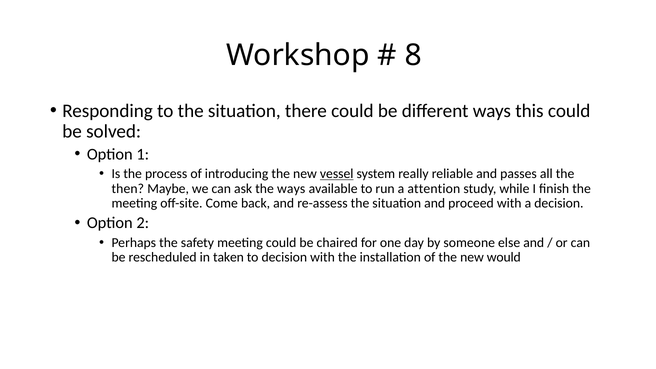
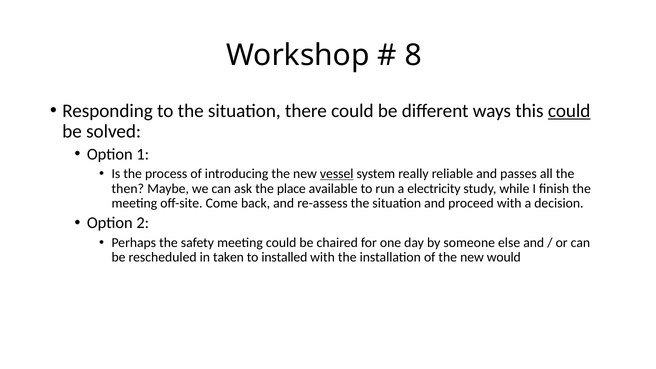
could underline: none -> present (569, 111)
the ways: ways -> place (291, 189)
attention: attention -> electricity (434, 189)
to decision: decision -> installed (284, 257)
